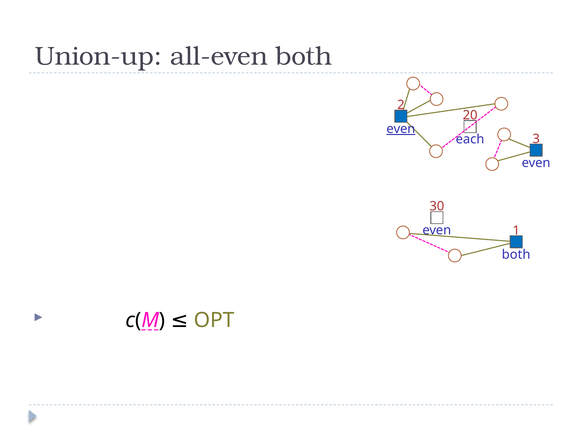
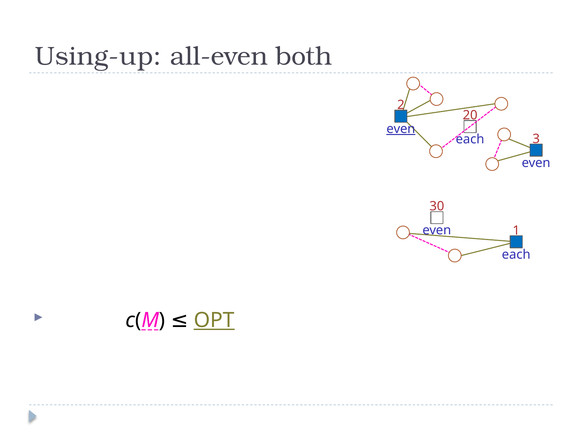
Union-up: Union-up -> Using-up (98, 56)
both: both -> each (516, 254)
OPT underline: none -> present (214, 320)
